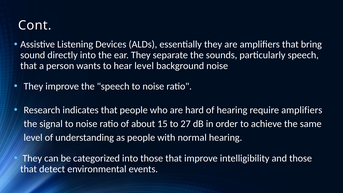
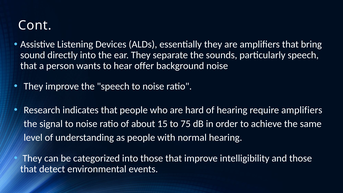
hear level: level -> offer (144, 66)
27: 27 -> 75 (186, 124)
